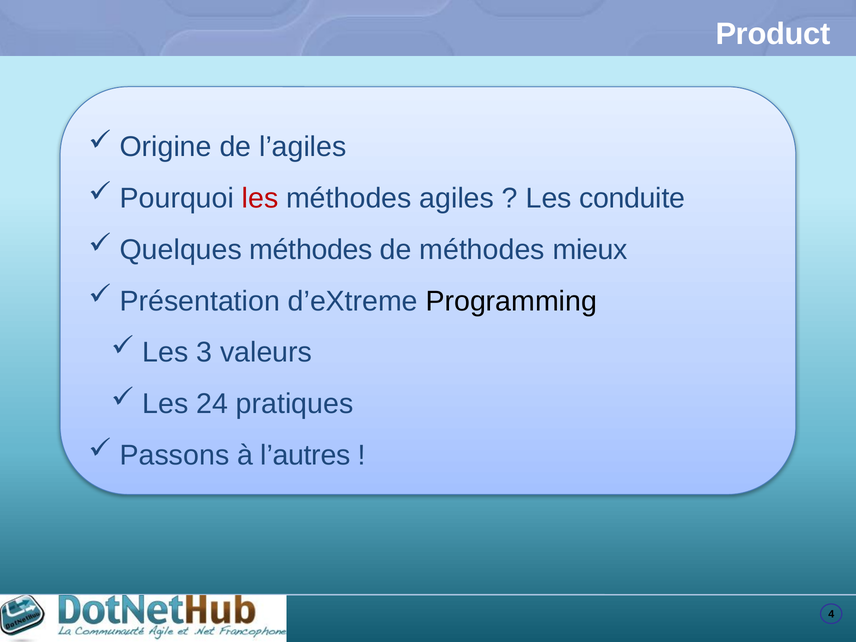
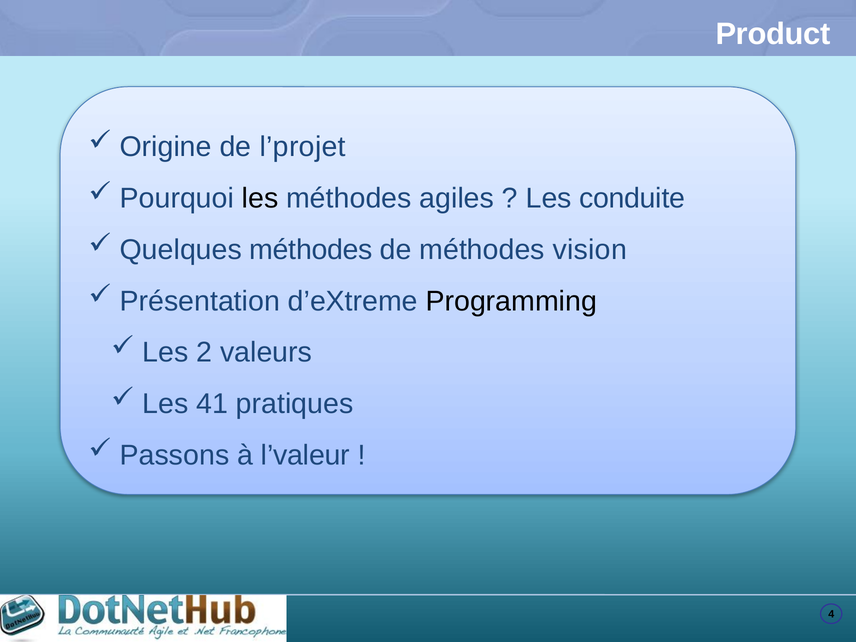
l’agiles: l’agiles -> l’projet (303, 147)
les colour: red -> black (260, 198)
mieux: mieux -> vision (590, 250)
3: 3 -> 2 (204, 352)
24: 24 -> 41 (212, 404)
l’autres: l’autres -> l’valeur (305, 455)
